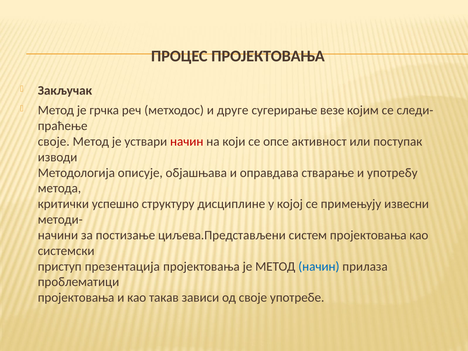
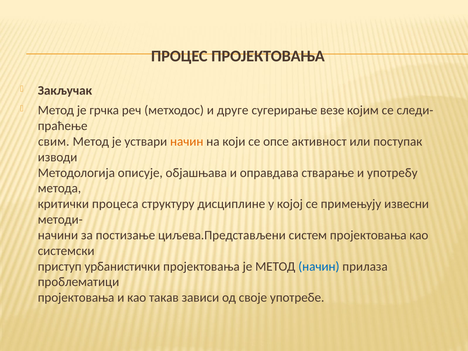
своје: своје -> свим (54, 142)
начин colour: red -> orange (187, 142)
успешно: успешно -> процеса (115, 204)
презентација: презентација -> урбанистички (122, 266)
